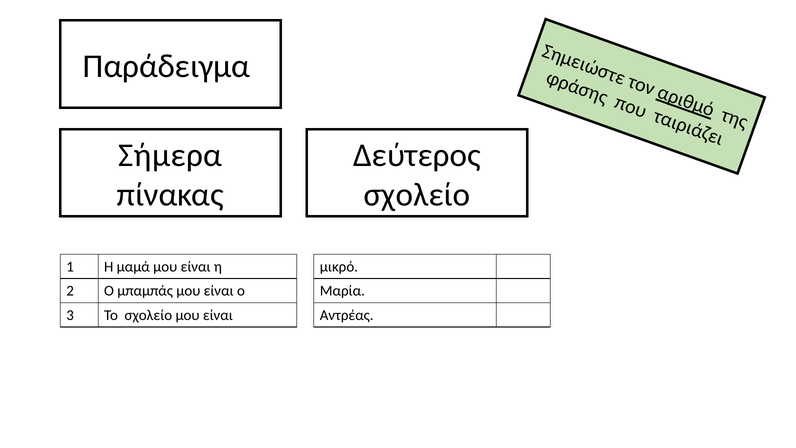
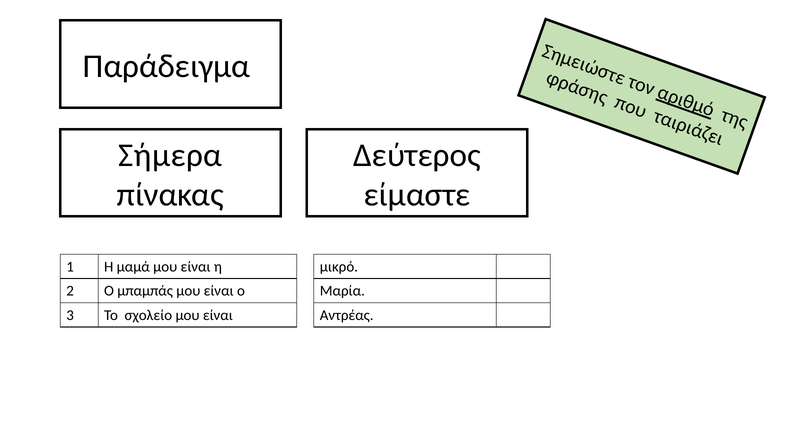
σχολείο: σχολείο -> είμαστε (417, 195)
